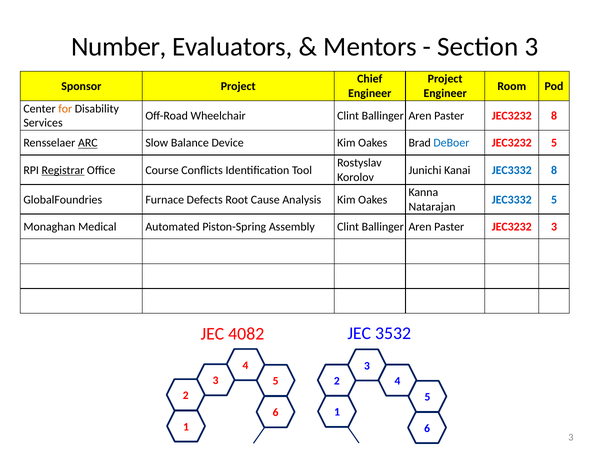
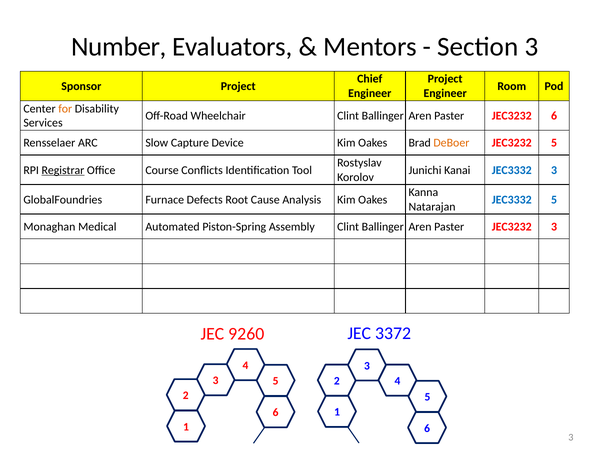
JEC3232 8: 8 -> 6 (554, 116)
ARC underline: present -> none (88, 143)
Balance: Balance -> Capture (190, 143)
DeBoer colour: blue -> orange (451, 143)
JEC3332 8: 8 -> 3 (554, 170)
4082: 4082 -> 9260 (246, 333)
3532: 3532 -> 3372 (393, 333)
